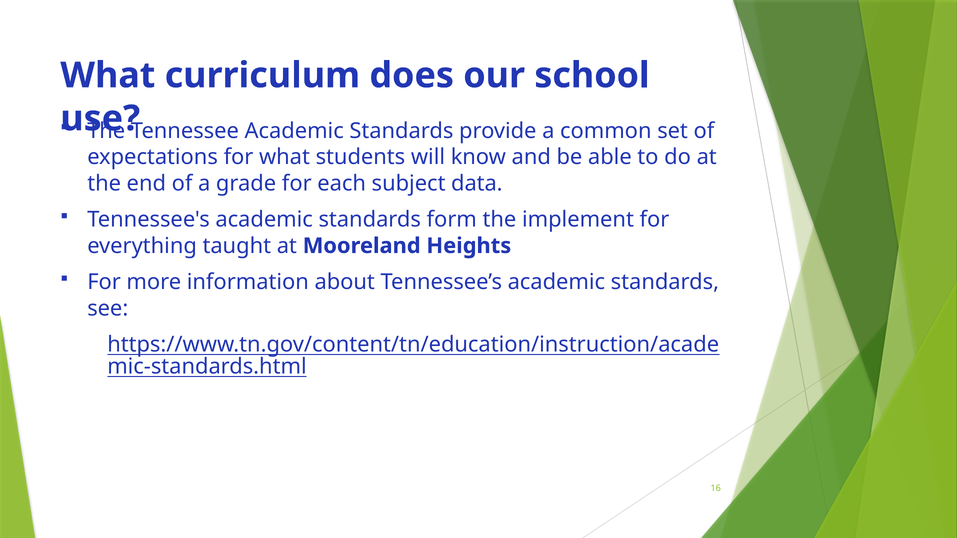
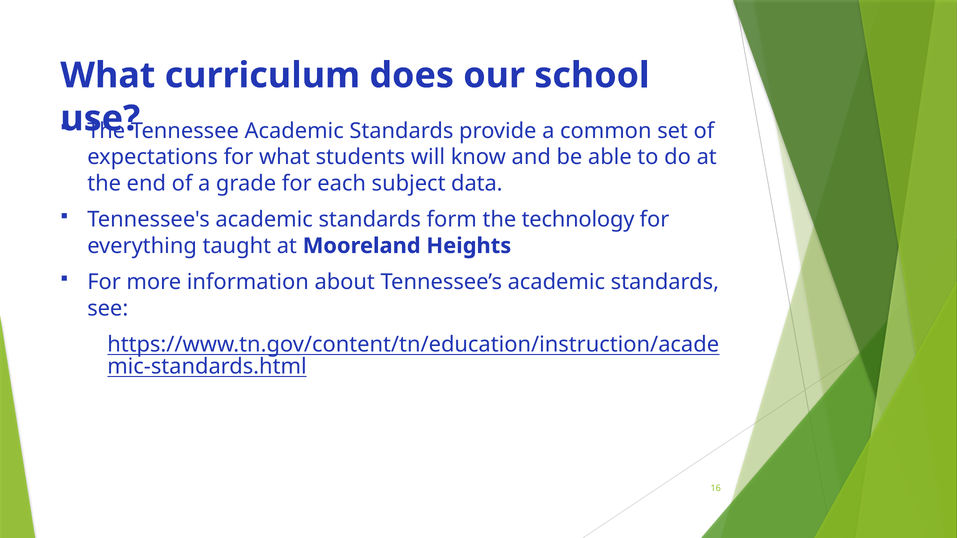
implement: implement -> technology (578, 220)
